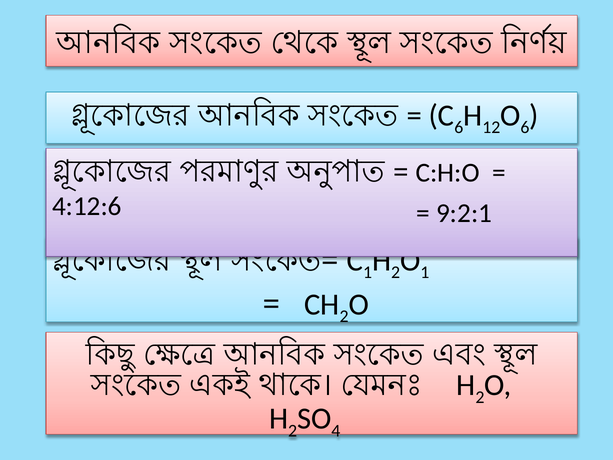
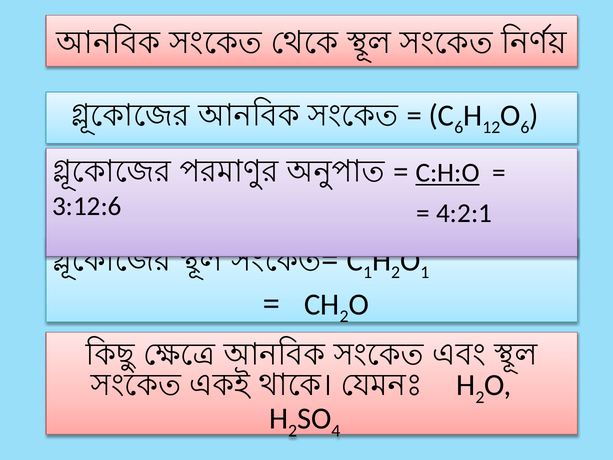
C:H:O underline: none -> present (448, 173)
4:12:6: 4:12:6 -> 3:12:6 (87, 206)
9:2:1: 9:2:1 -> 4:2:1 (464, 213)
